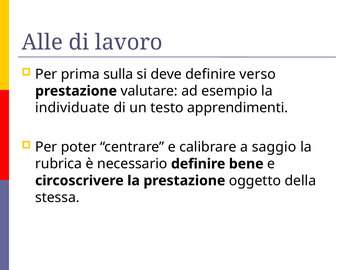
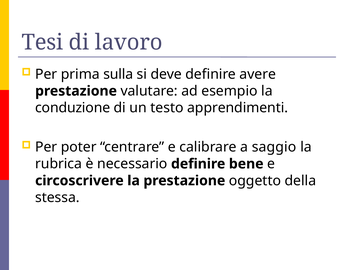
Alle: Alle -> Tesi (42, 42)
verso: verso -> avere (258, 74)
individuate: individuate -> conduzione (73, 108)
